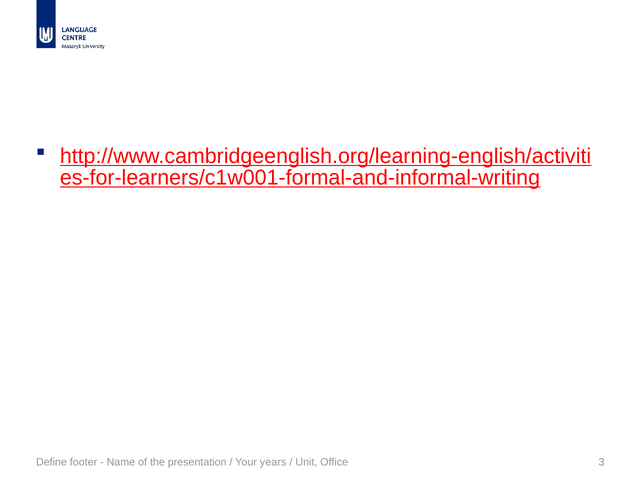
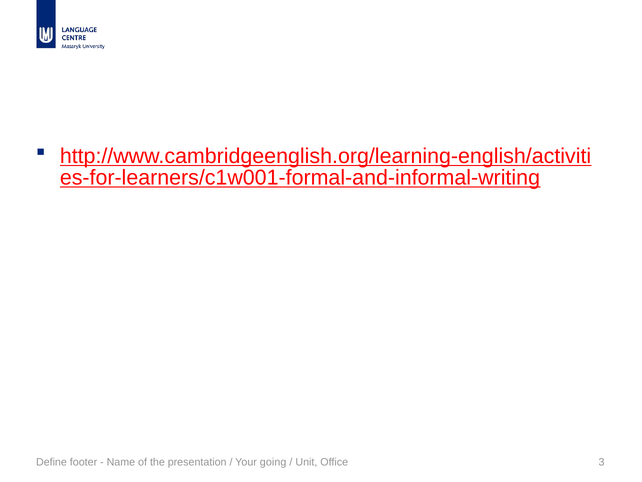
years: years -> going (273, 462)
